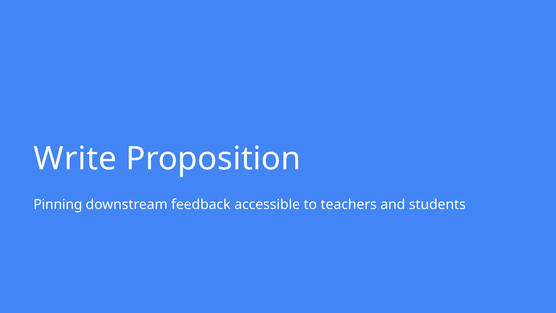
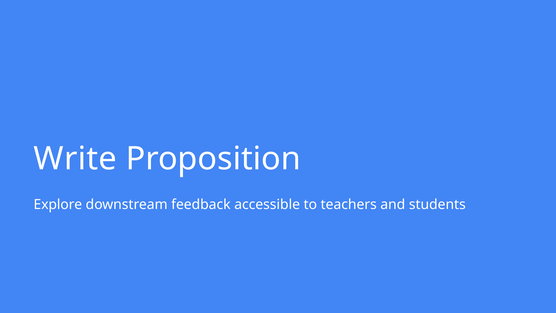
Pinning: Pinning -> Explore (58, 205)
